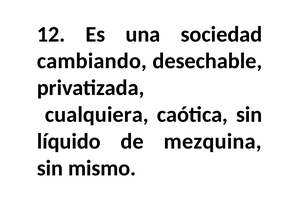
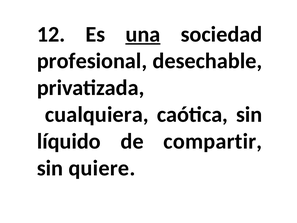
una underline: none -> present (143, 34)
cambiando: cambiando -> profesional (92, 61)
mezquina: mezquina -> compartir (213, 141)
mismo: mismo -> quiere (102, 168)
